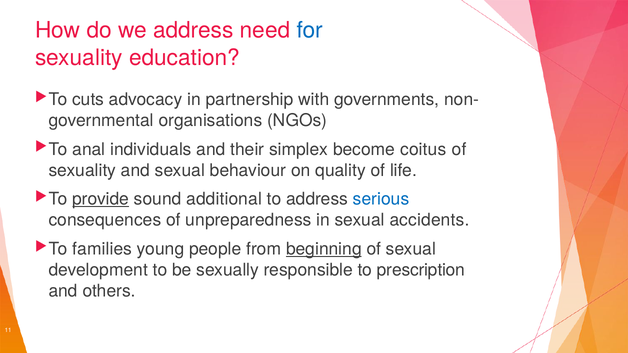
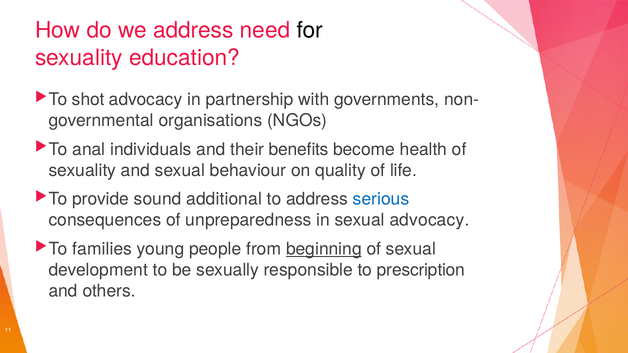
for colour: blue -> black (310, 30)
cuts: cuts -> shot (88, 100)
simplex: simplex -> benefits (299, 150)
coitus: coitus -> health (424, 150)
provide underline: present -> none (101, 199)
sexual accidents: accidents -> advocacy (429, 220)
